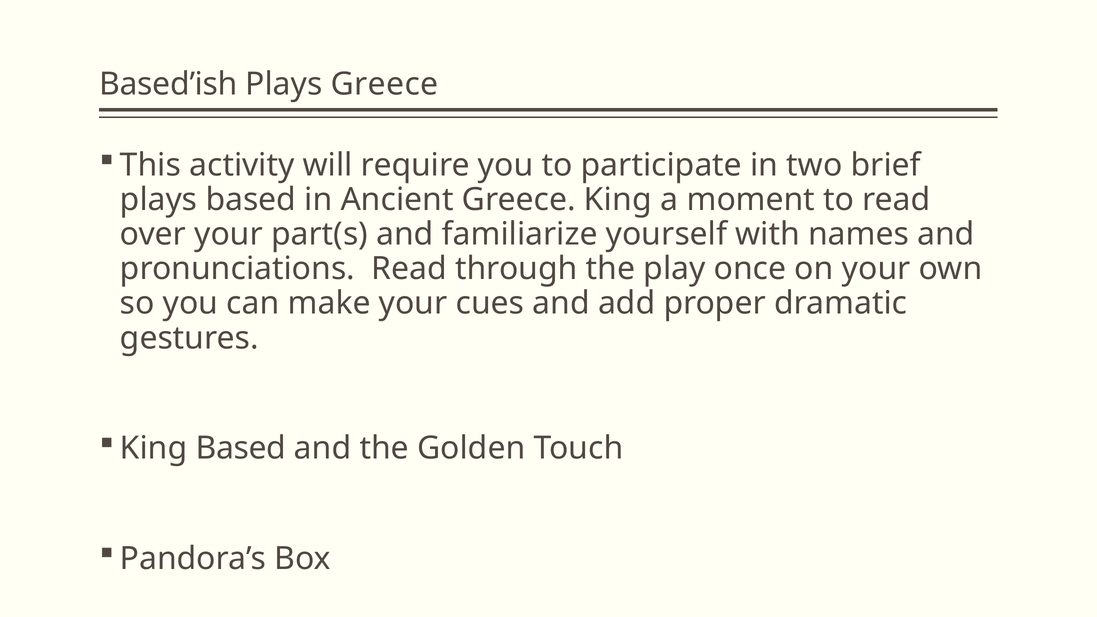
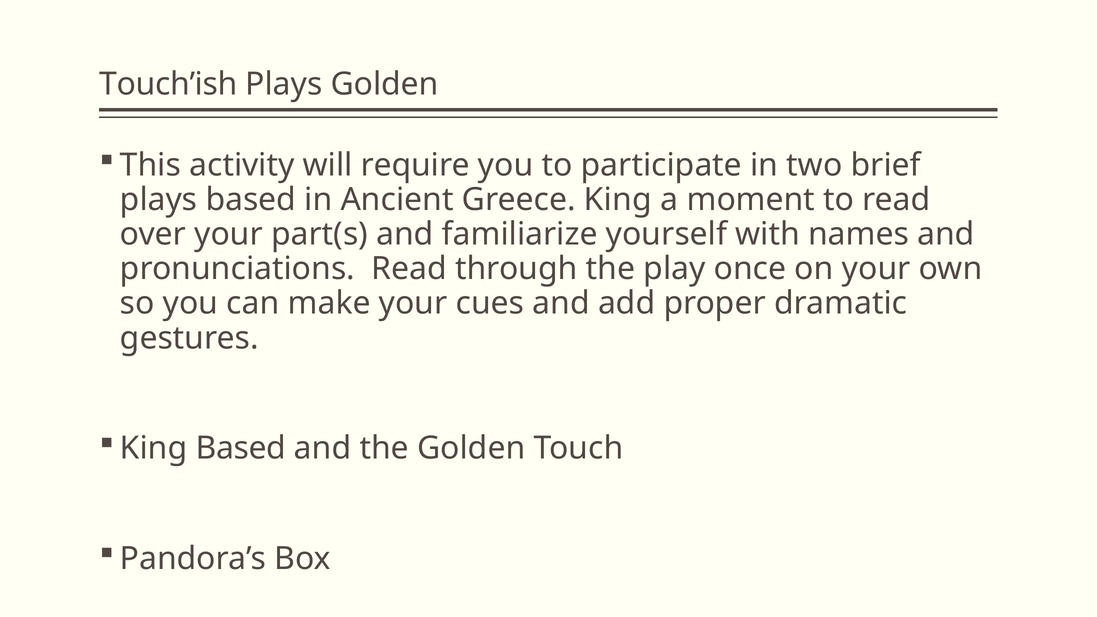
Based’ish: Based’ish -> Touch’ish (168, 84)
Plays Greece: Greece -> Golden (385, 84)
